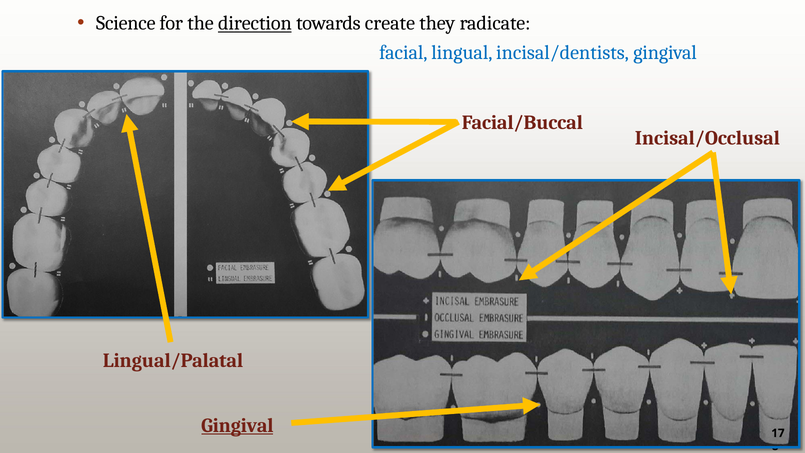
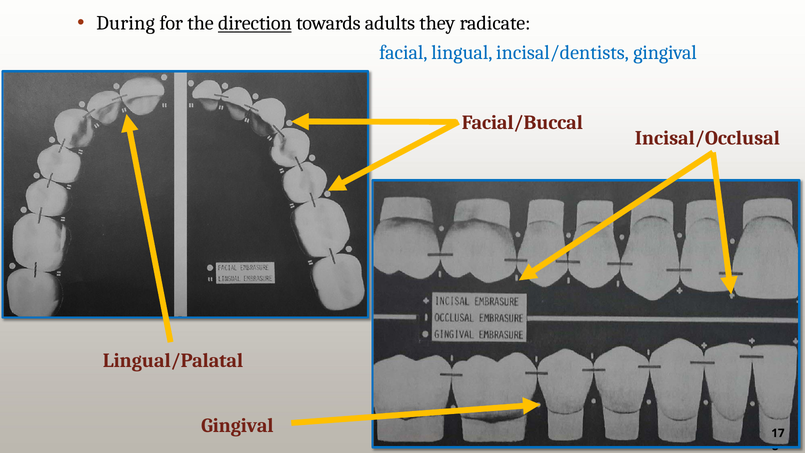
Science: Science -> During (126, 23)
create: create -> adults (390, 23)
Gingival underline: present -> none (237, 425)
